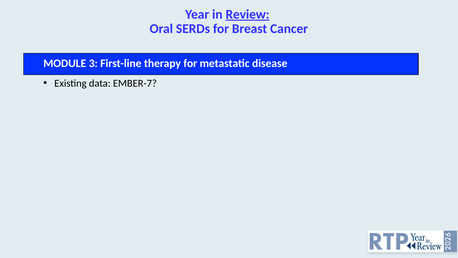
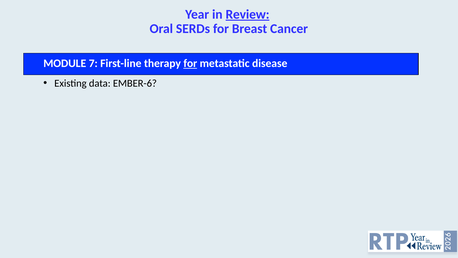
3: 3 -> 7 (93, 63)
for underline: none -> present (190, 63)
EMBER-7: EMBER-7 -> EMBER-6 (135, 83)
